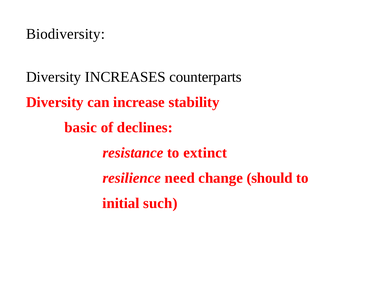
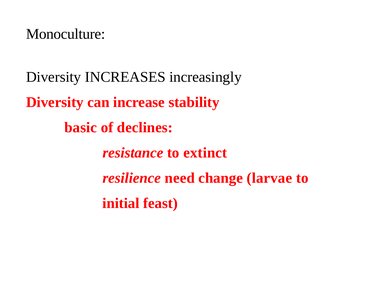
Biodiversity: Biodiversity -> Monoculture (66, 34)
counterparts: counterparts -> increasingly (205, 77)
should: should -> larvae (269, 178)
such: such -> feast (160, 204)
